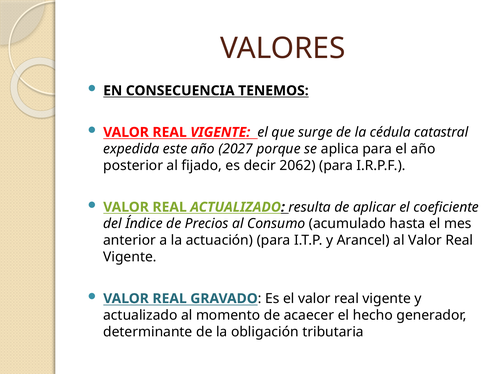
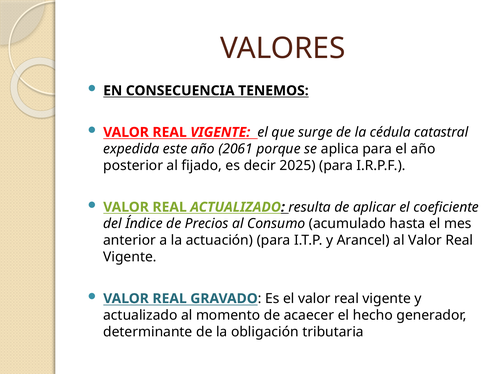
2027: 2027 -> 2061 (236, 149)
2062: 2062 -> 2025 (298, 166)
